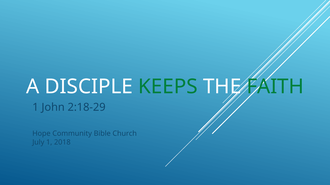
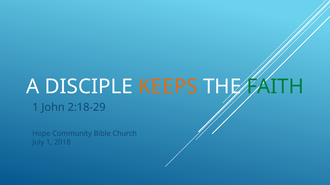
KEEPS colour: green -> orange (168, 87)
